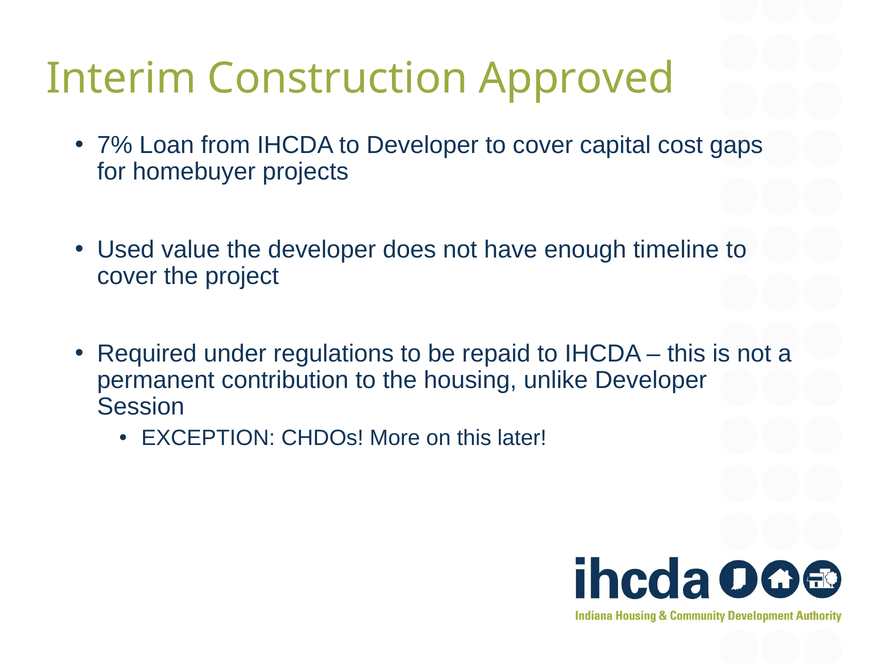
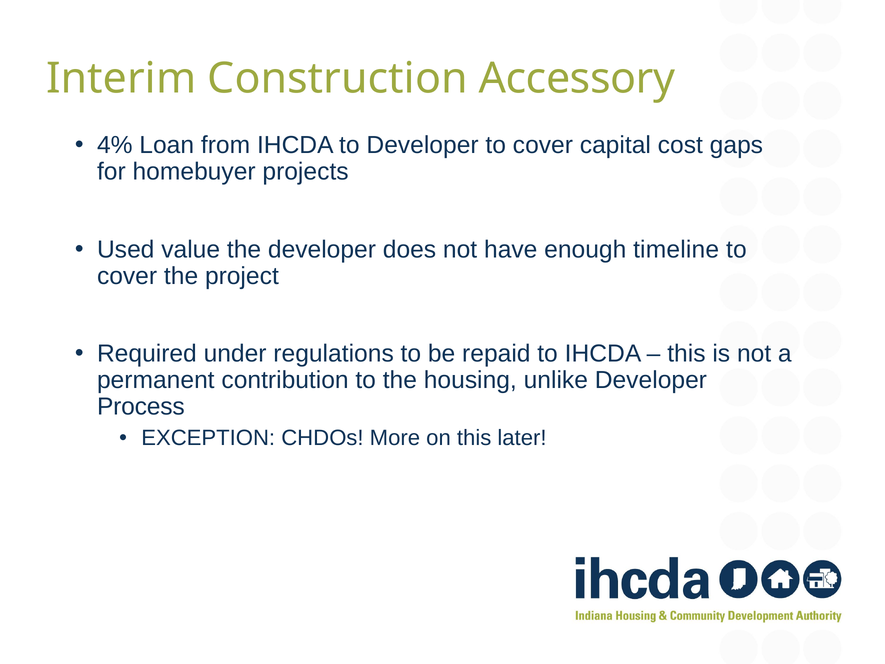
Approved: Approved -> Accessory (577, 79)
7%: 7% -> 4% (115, 145)
Session: Session -> Process (141, 407)
